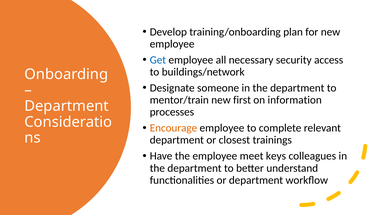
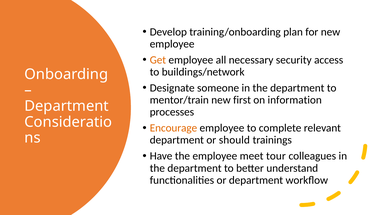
Get colour: blue -> orange (158, 60)
closest: closest -> should (234, 140)
keys: keys -> tour (276, 156)
